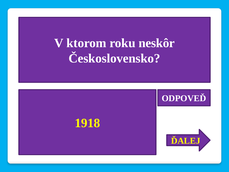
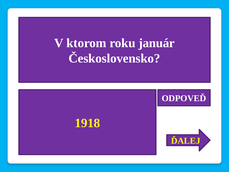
neskôr: neskôr -> január (157, 43)
